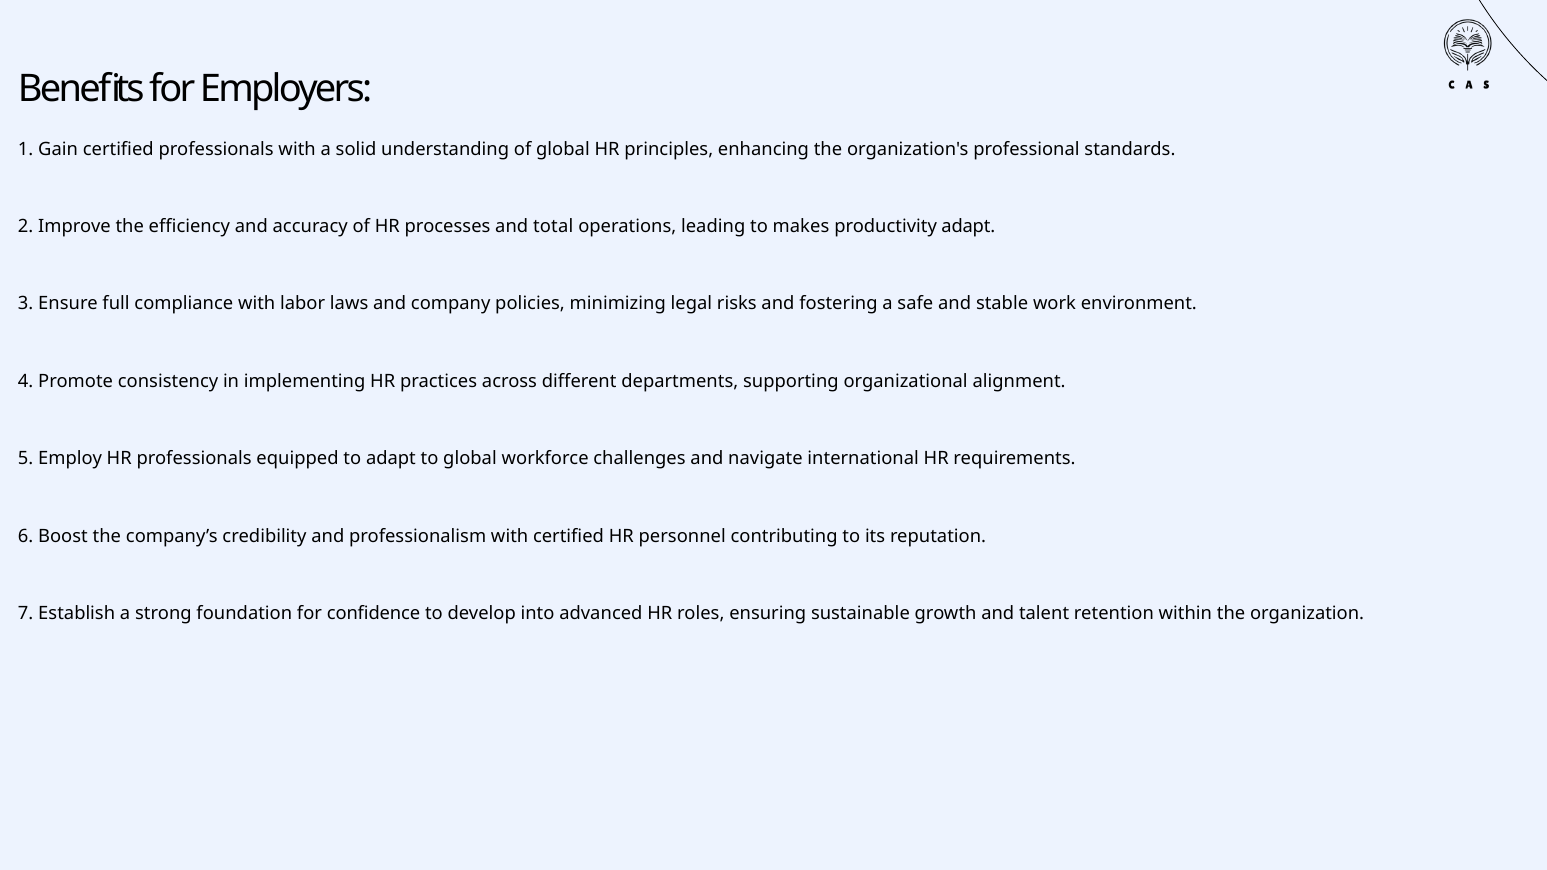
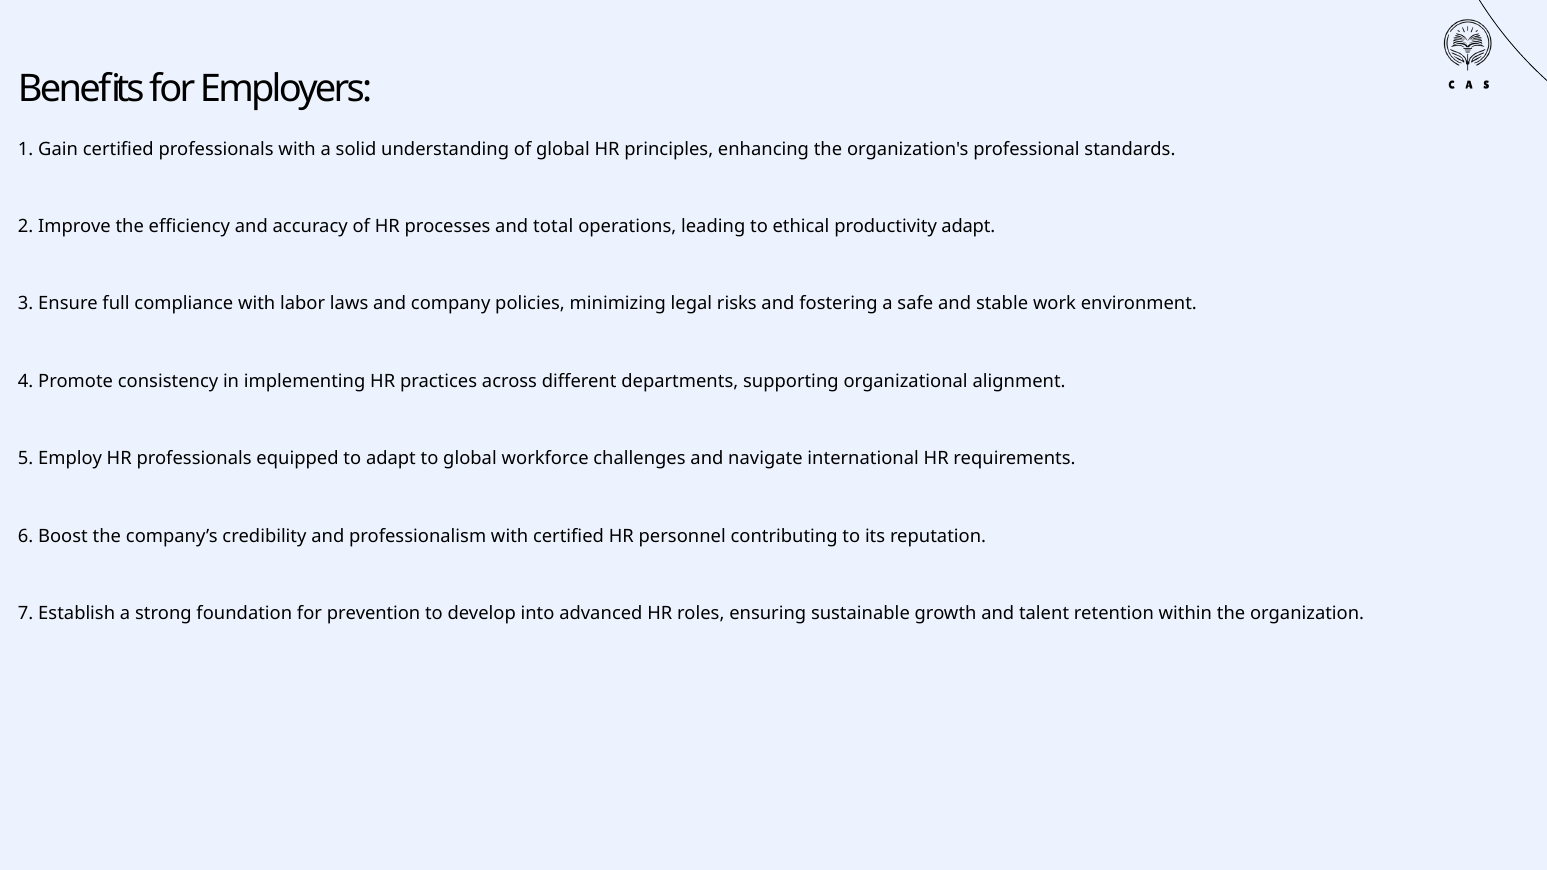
makes: makes -> ethical (801, 226)
confidence: confidence -> prevention (374, 614)
